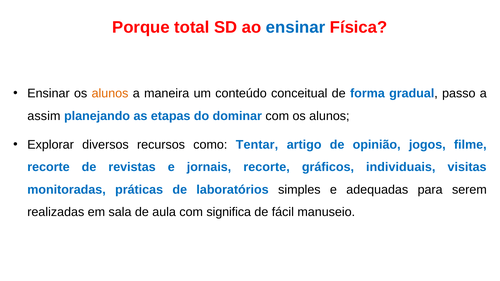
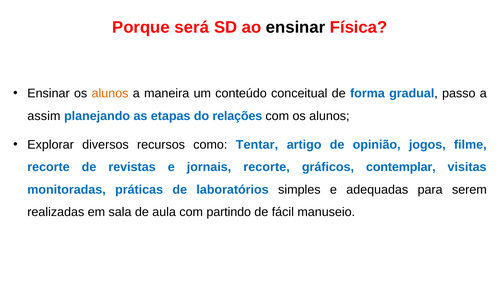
total: total -> será (192, 27)
ensinar colour: blue -> black (296, 27)
dominar: dominar -> relações (237, 116)
individuais: individuais -> contemplar (401, 167)
signiﬁca: signiﬁca -> partindo (229, 212)
